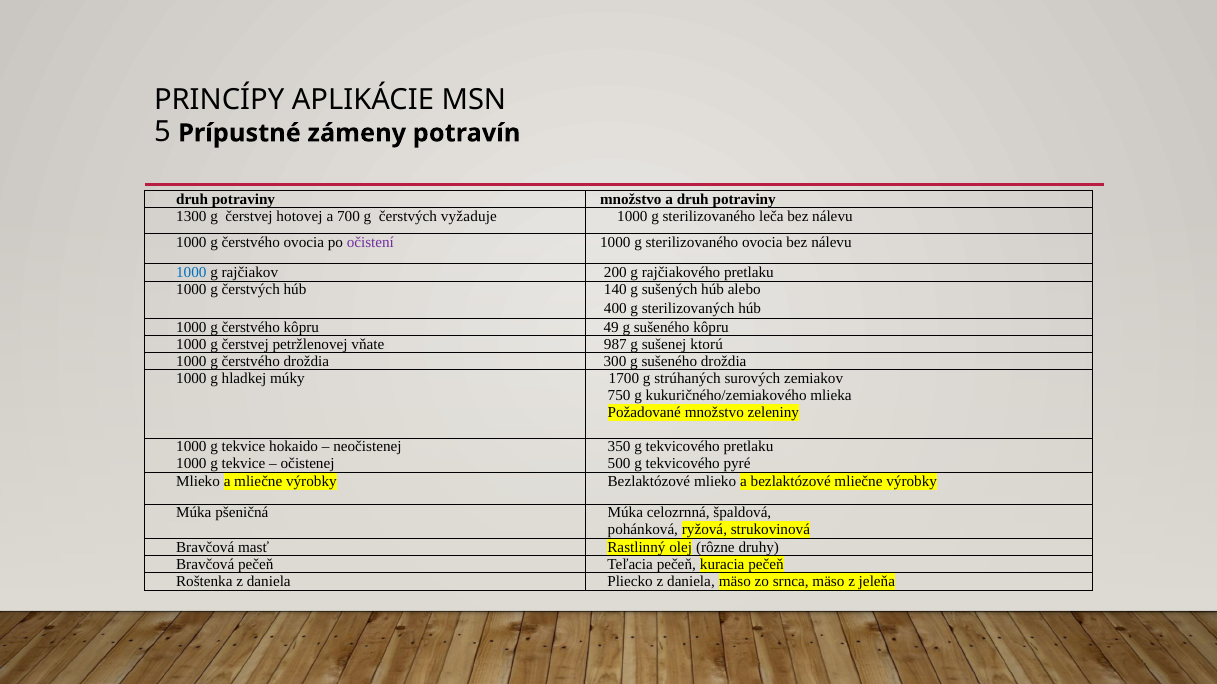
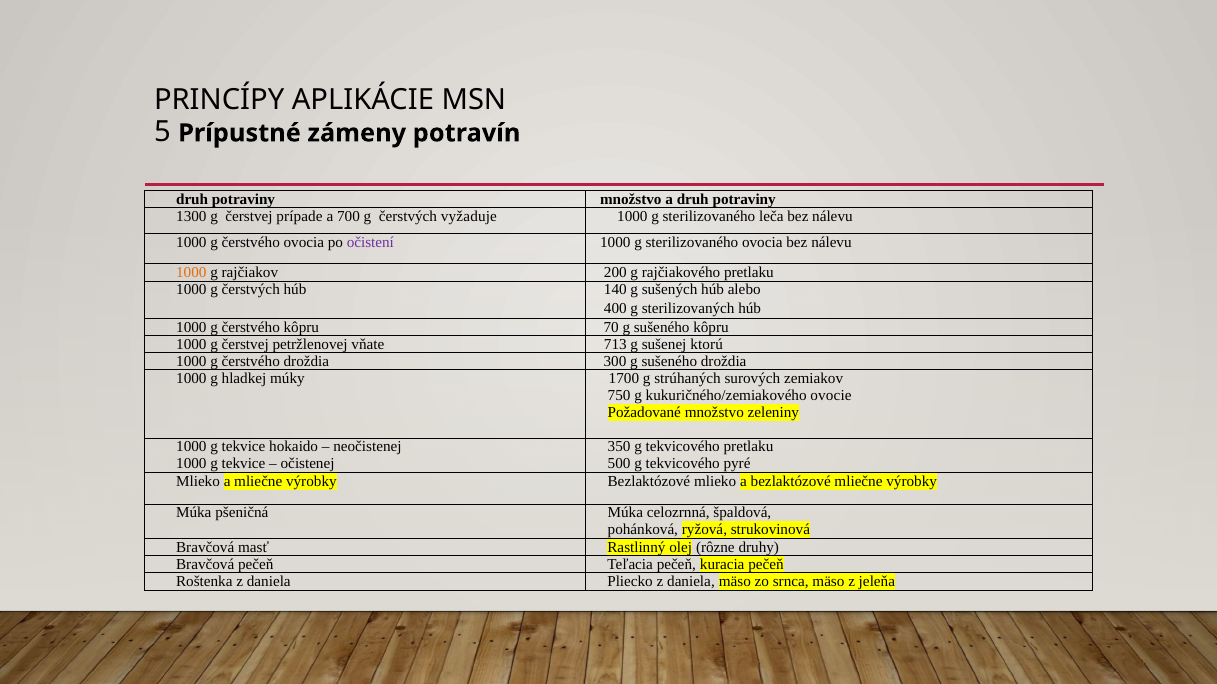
hotovej: hotovej -> prípade (299, 217)
1000 colour: blue -> orange (191, 273)
49: 49 -> 70 (611, 327)
987: 987 -> 713 (615, 344)
mlieka: mlieka -> ovocie (831, 396)
